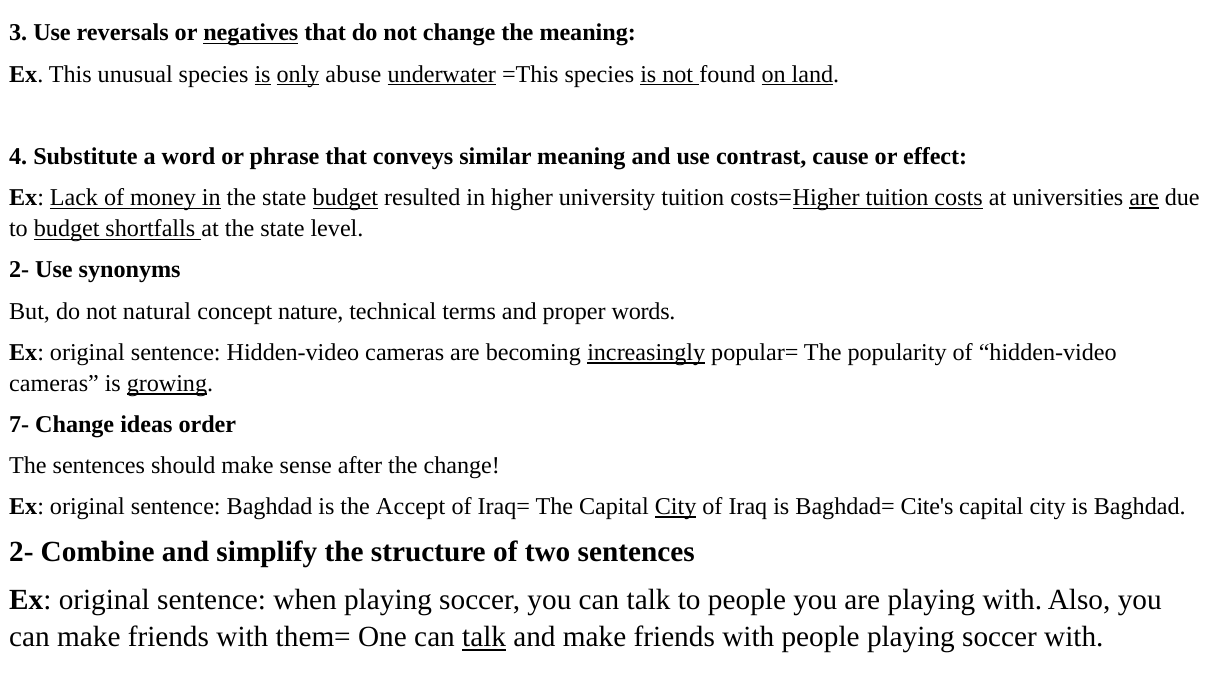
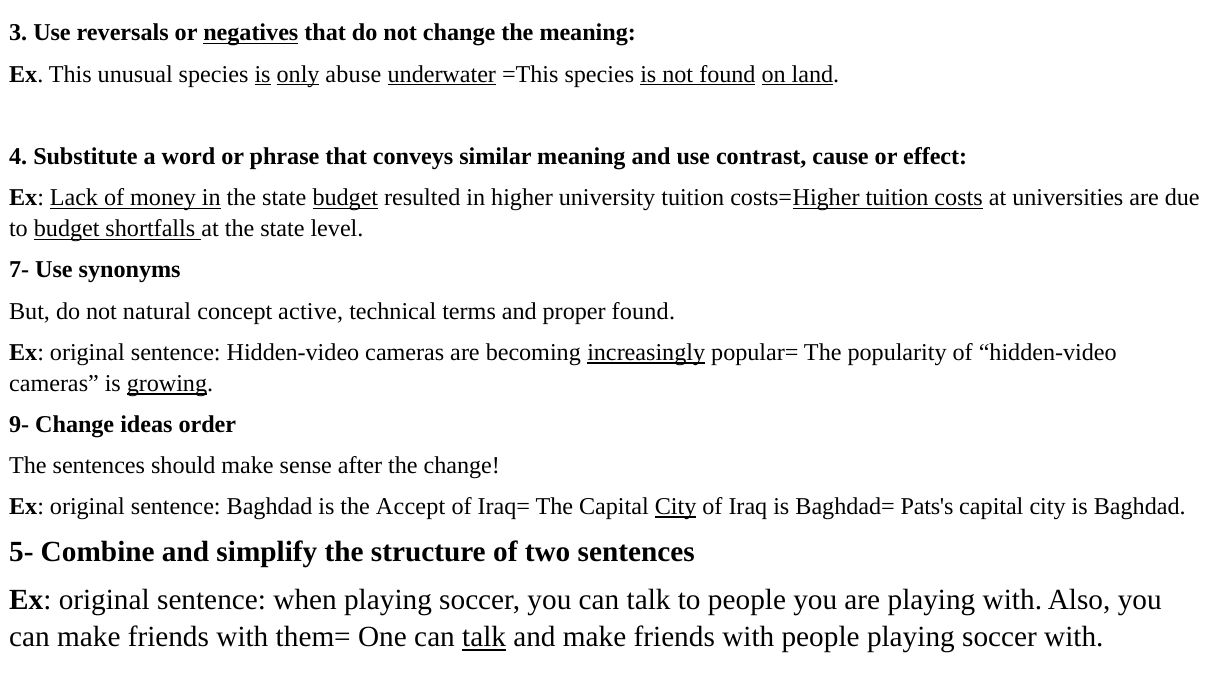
found underline: none -> present (727, 74)
are underline: present -> none (1144, 198)
2-: 2- -> 7- (19, 270)
nature: nature -> active (311, 311)
proper words: words -> found (643, 311)
7-: 7- -> 9- (19, 425)
Cite's: Cite's -> Pats's (927, 507)
2-: 2- -> 5- (21, 552)
